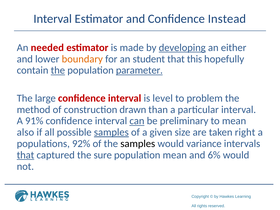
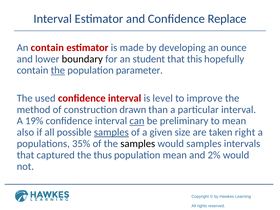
Instead: Instead -> Replace (227, 19)
An needed: needed -> contain (47, 48)
developing underline: present -> none (182, 48)
either: either -> ounce (234, 48)
boundary colour: orange -> black (82, 59)
parameter underline: present -> none (139, 70)
large: large -> used (45, 98)
problem: problem -> improve (205, 98)
91%: 91% -> 19% (34, 121)
92%: 92% -> 35% (81, 144)
would variance: variance -> samples (204, 144)
that underline: present -> none (26, 155)
sure: sure -> thus (103, 155)
6%: 6% -> 2% (214, 155)
